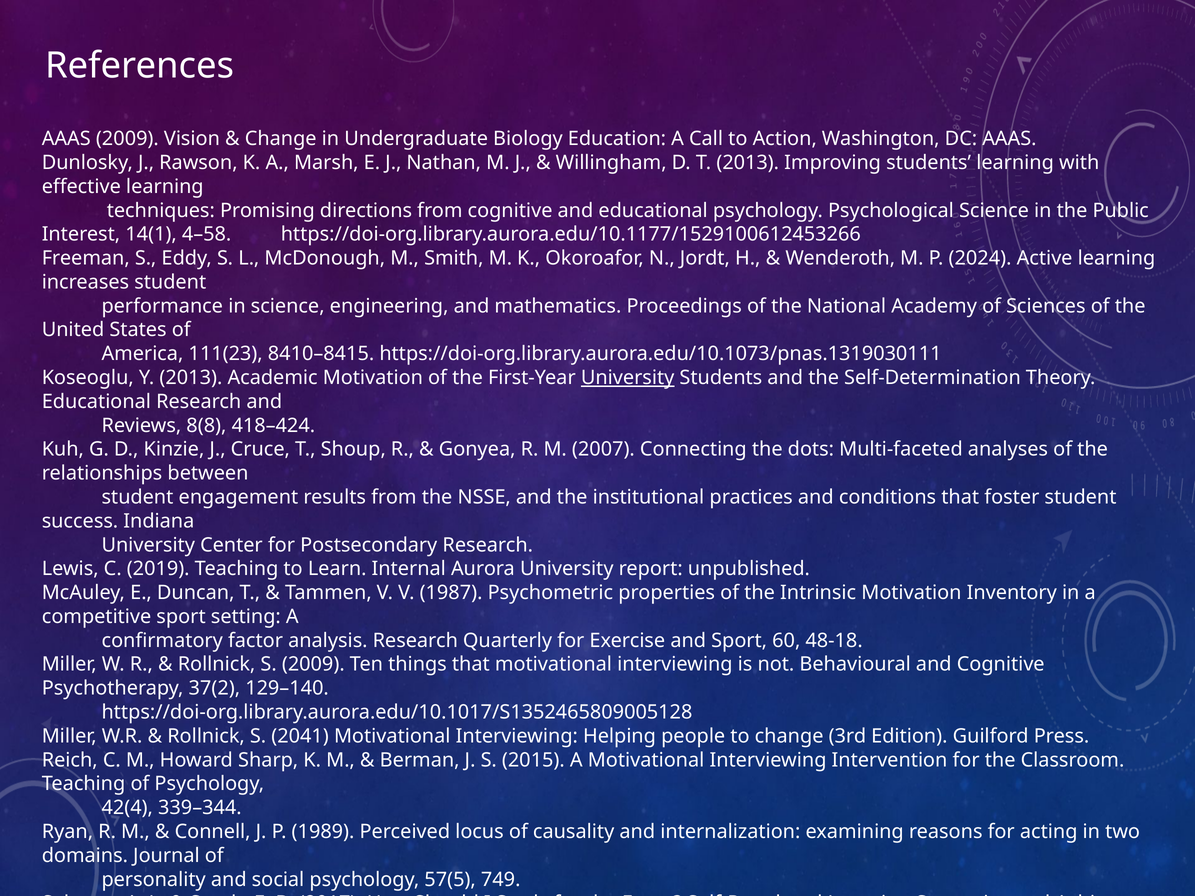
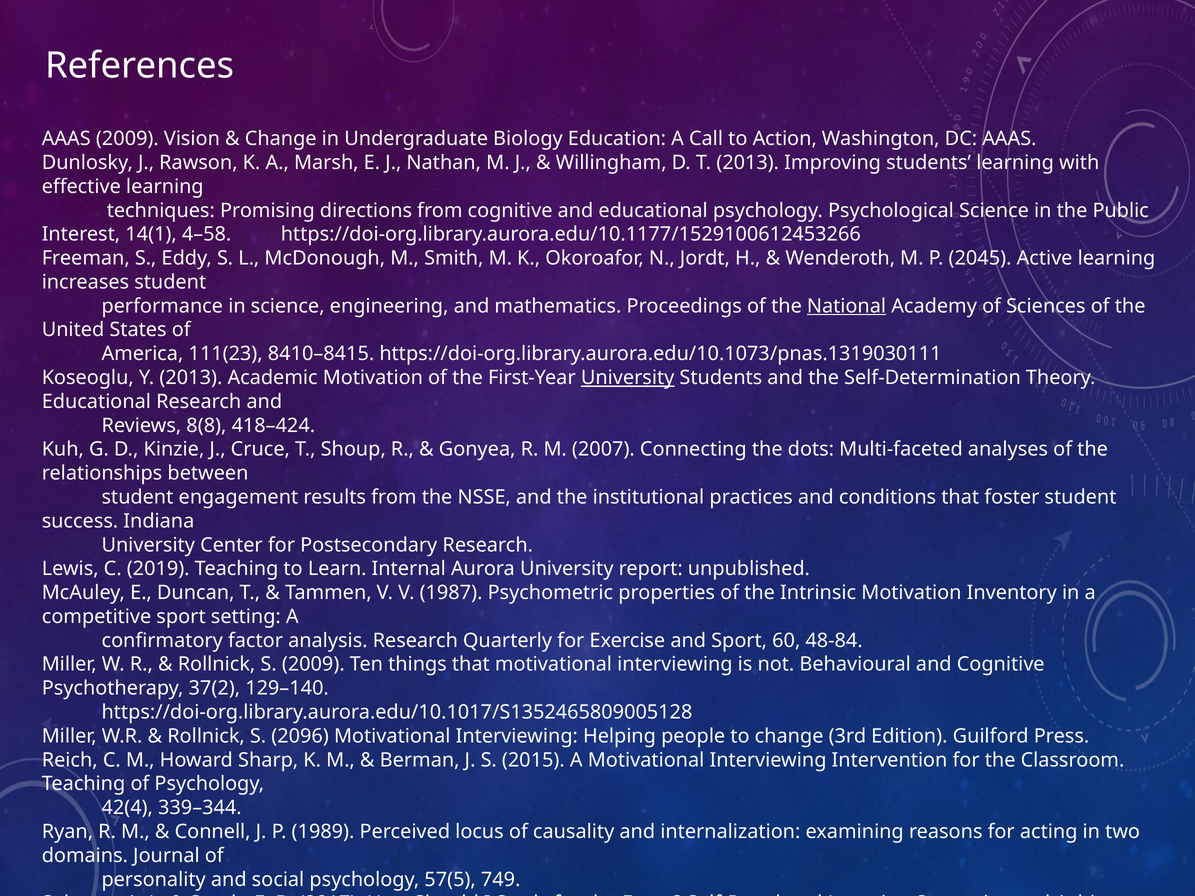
2024: 2024 -> 2045 (980, 258)
National underline: none -> present (846, 306)
48-18: 48-18 -> 48-84 (834, 641)
2041: 2041 -> 2096 (300, 736)
